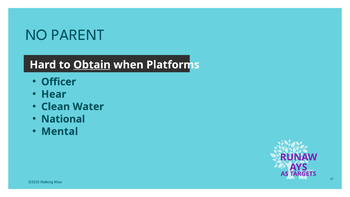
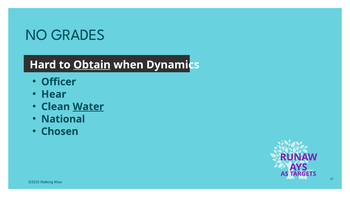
PARENT: PARENT -> GRADES (78, 35)
Platforms: Platforms -> Dynamics (173, 65)
Water underline: none -> present (88, 107)
Mental: Mental -> Chosen (60, 131)
